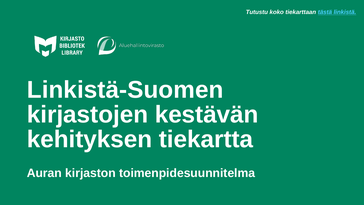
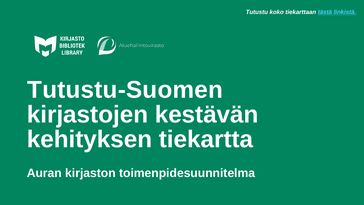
Linkistä-Suomen: Linkistä-Suomen -> Tutustu-Suomen (125, 90)
